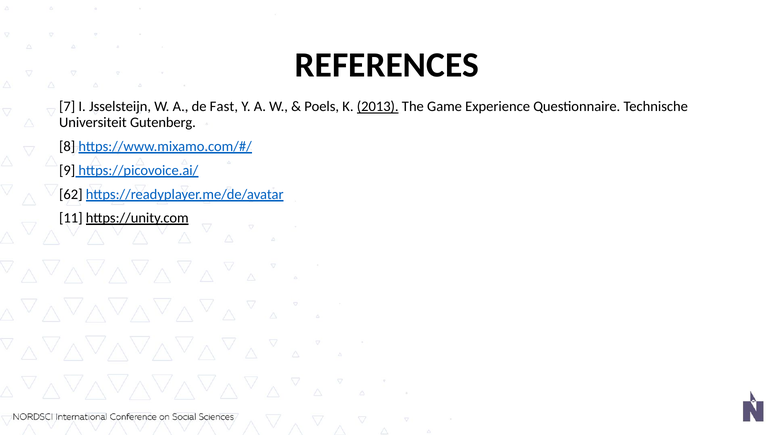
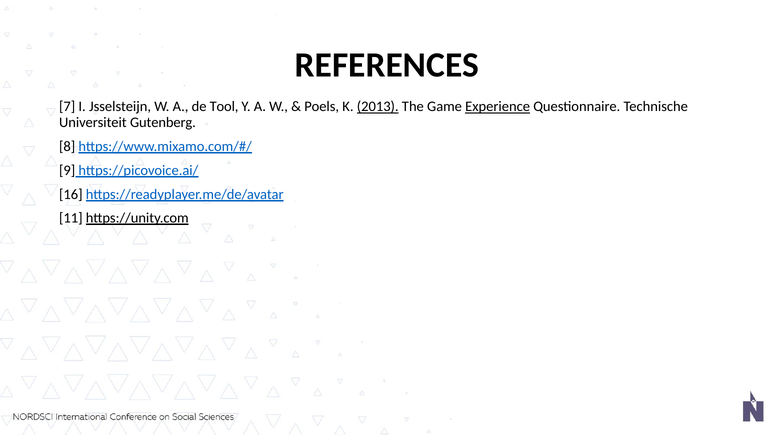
Fast: Fast -> Tool (224, 107)
Experience underline: none -> present (498, 107)
62: 62 -> 16 (71, 194)
